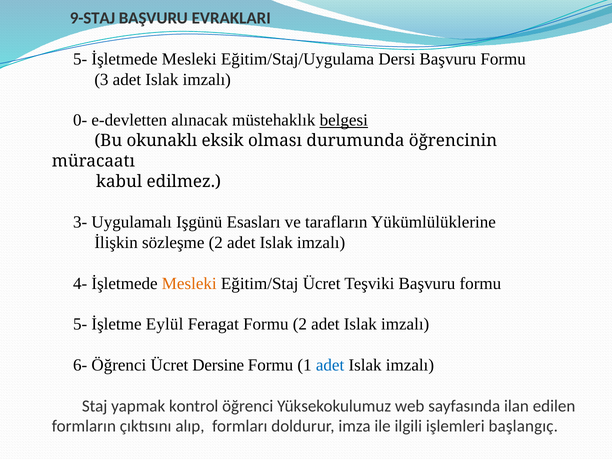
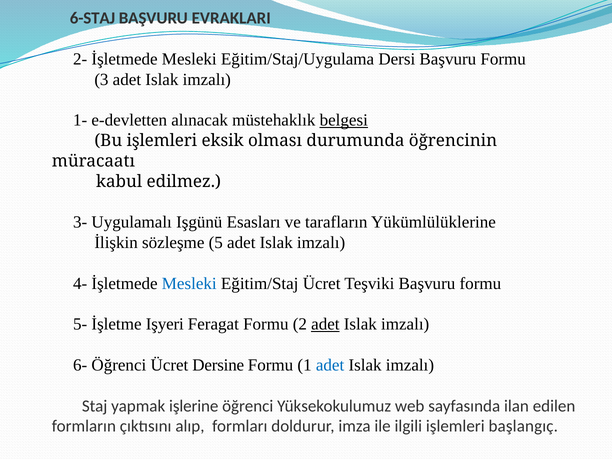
9-STAJ: 9-STAJ -> 6-STAJ (93, 18)
5-: 5- -> 2- (80, 59)
0-: 0- -> 1- (80, 120)
Bu okunaklı: okunaklı -> işlemleri (162, 141)
sözleşme 2: 2 -> 5 (216, 243)
Mesleki colour: orange -> blue (189, 283)
Eylül: Eylül -> Işyeri (165, 324)
adet underline: none -> present (325, 324)
kontrol: kontrol -> işlerine (194, 406)
